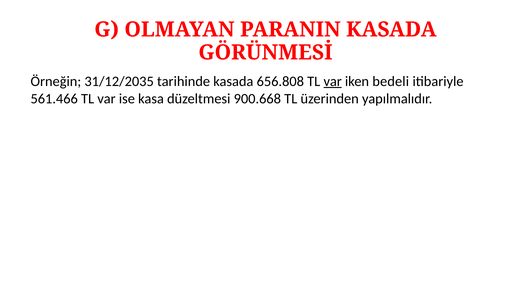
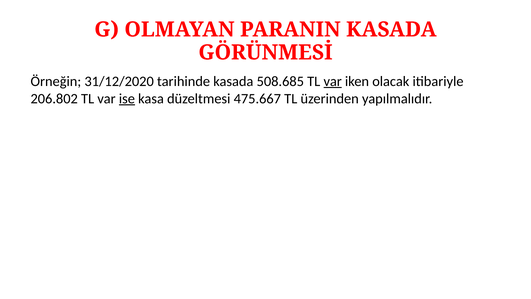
31/12/2035: 31/12/2035 -> 31/12/2020 (119, 81)
656.808: 656.808 -> 508.685 (280, 81)
bedeli: bedeli -> olacak (391, 81)
561.466: 561.466 -> 206.802 (54, 99)
ise underline: none -> present (127, 99)
900.668: 900.668 -> 475.667 (257, 99)
